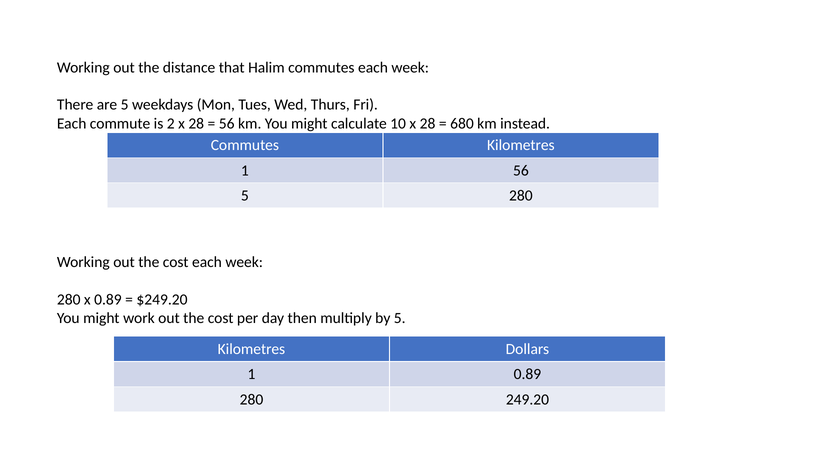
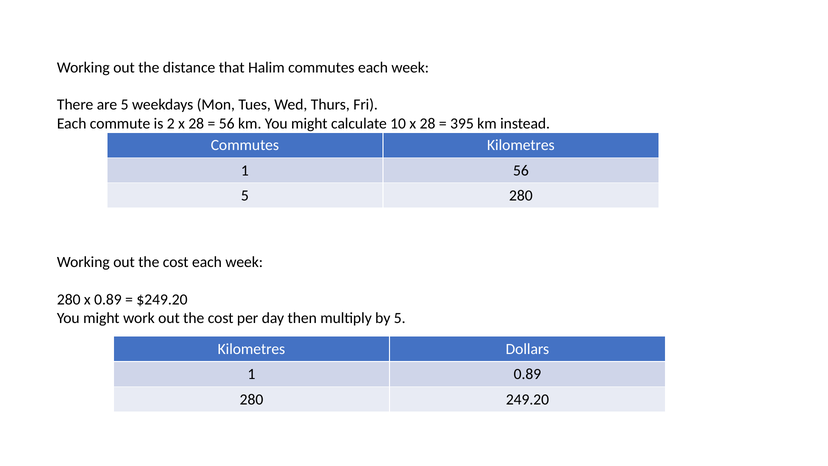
680: 680 -> 395 (462, 123)
